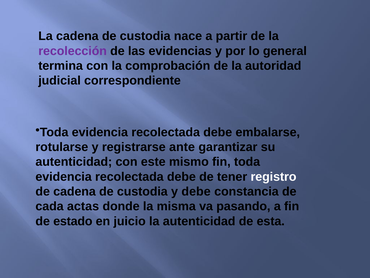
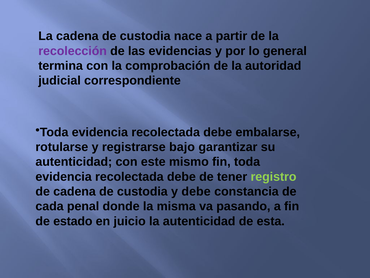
ante: ante -> bajo (182, 147)
registro colour: white -> light green (274, 176)
actas: actas -> penal (83, 206)
